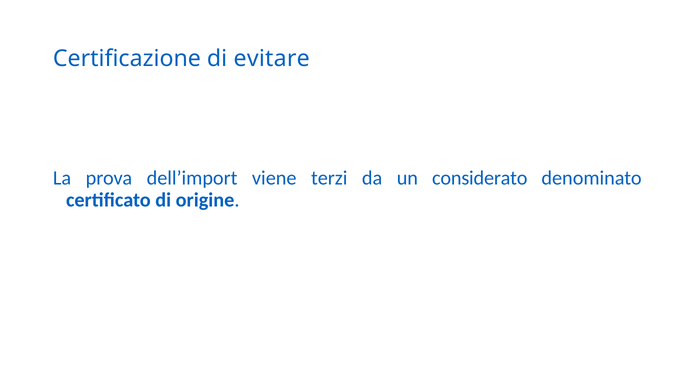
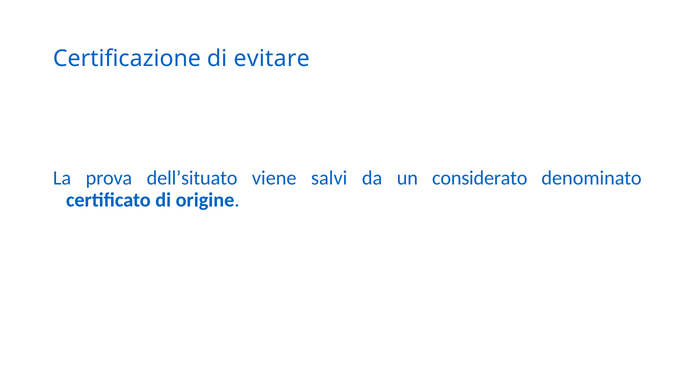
dell’import: dell’import -> dell’situato (192, 178)
terzi: terzi -> salvi (329, 178)
